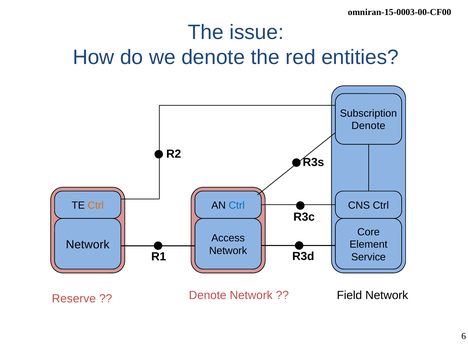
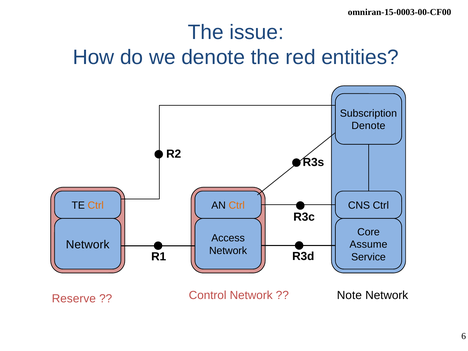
Ctrl colour: blue -> orange (237, 205)
Element: Element -> Assume (368, 244)
Denote: Denote -> Control (208, 295)
Field: Field -> Note (349, 295)
